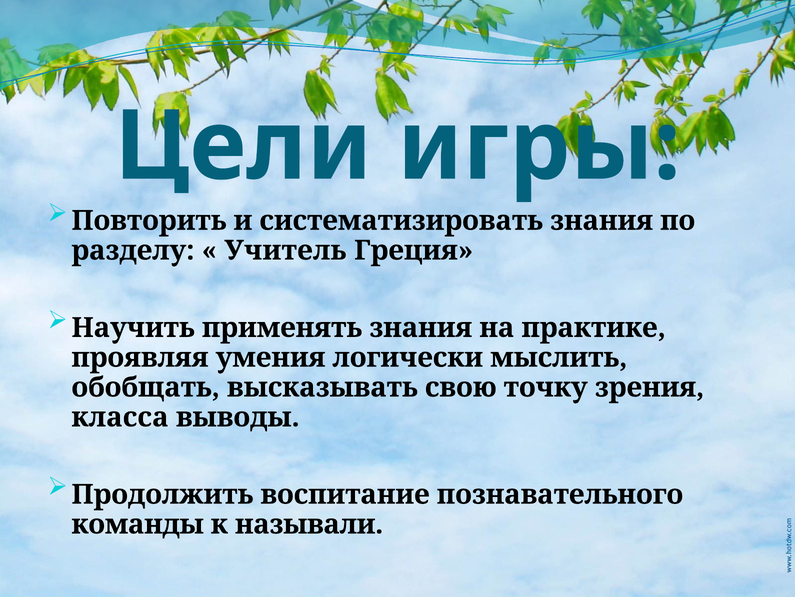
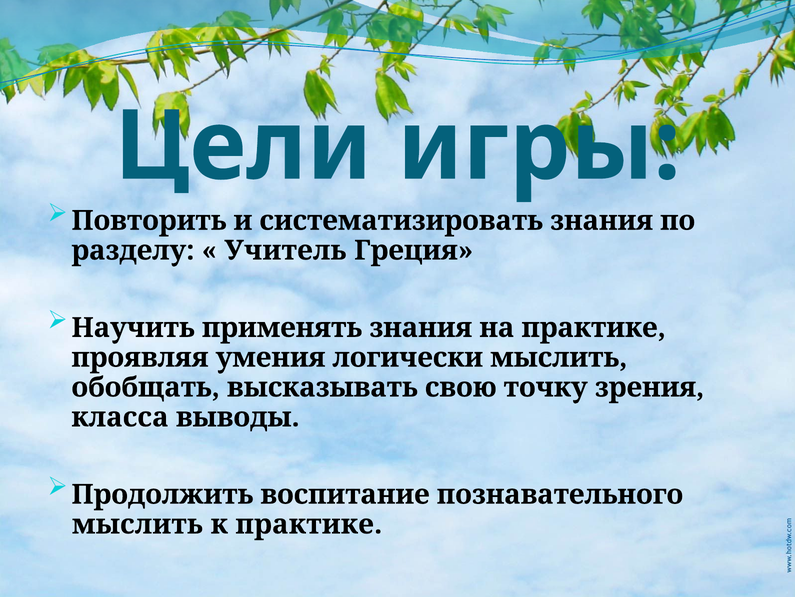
команды: команды -> мыслить (137, 524)
к называли: называли -> практике (309, 524)
